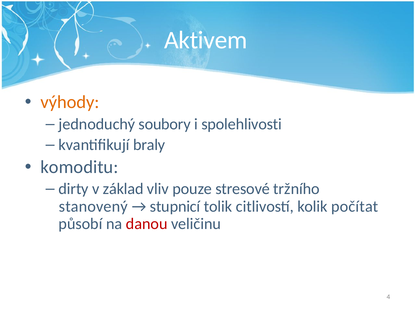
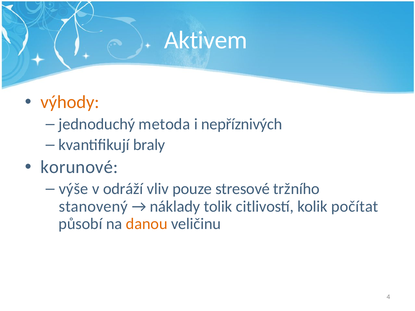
soubory: soubory -> metoda (164, 124)
spolehlivosti: spolehlivosti -> nepříznivých (242, 124)
komoditu: komoditu -> korunové (79, 167)
dirty: dirty -> výše (73, 189)
základ: základ -> odráží (123, 189)
stupnicí: stupnicí -> náklady (175, 207)
danou colour: red -> orange (147, 224)
